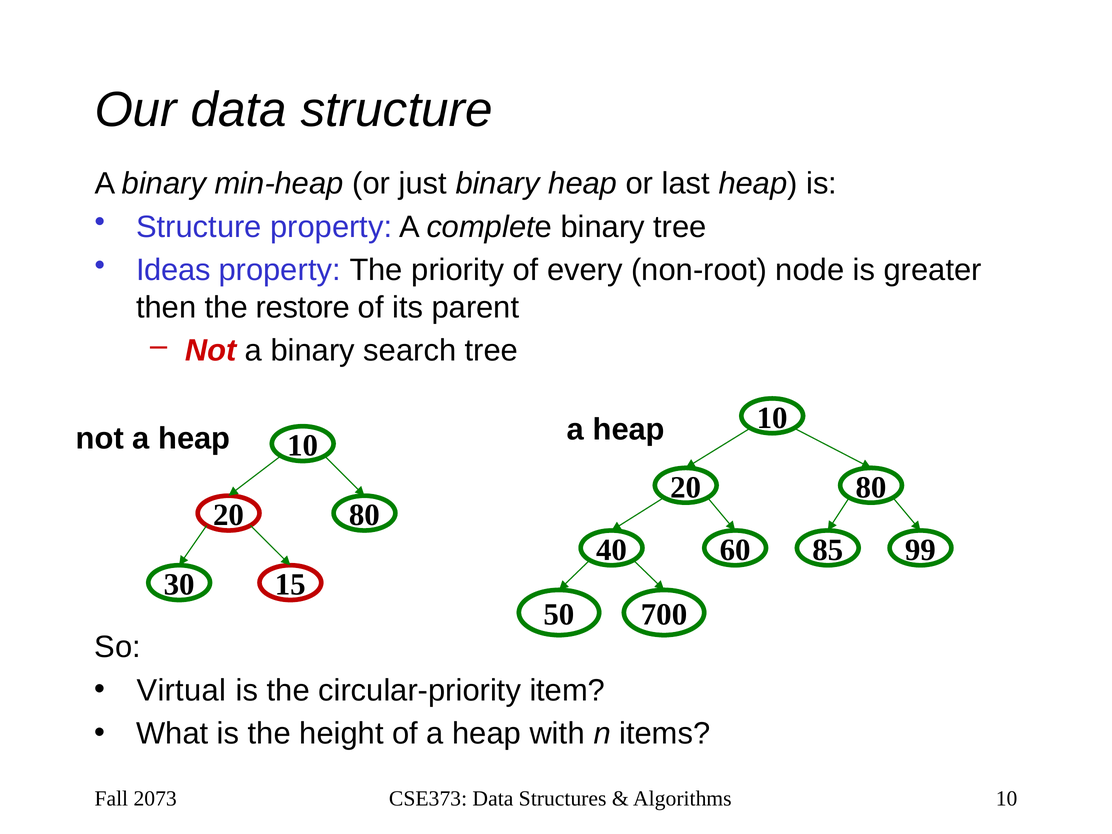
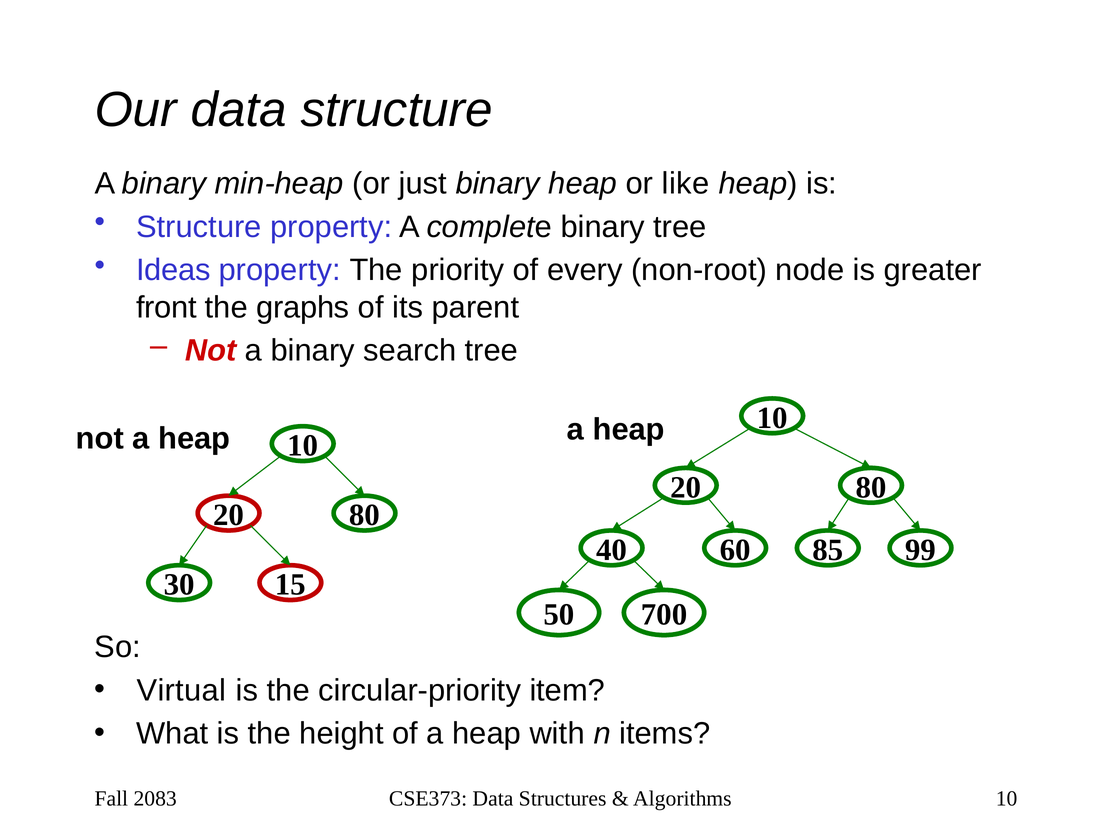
last: last -> like (686, 184)
then: then -> front (166, 307)
restore: restore -> graphs (303, 307)
2073: 2073 -> 2083 (155, 798)
